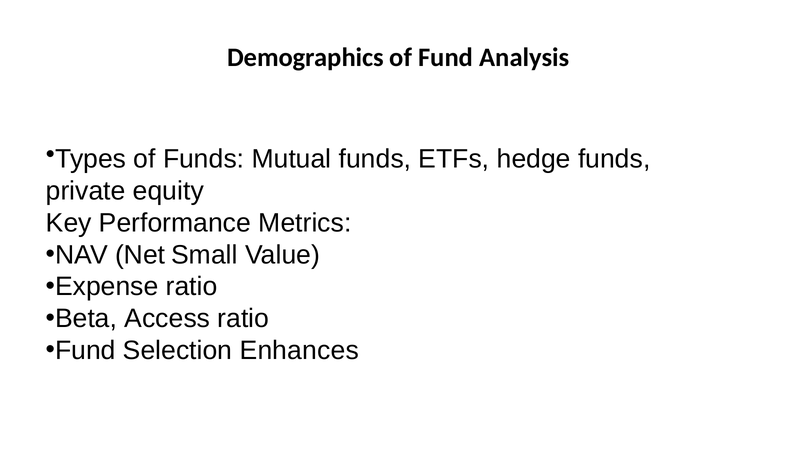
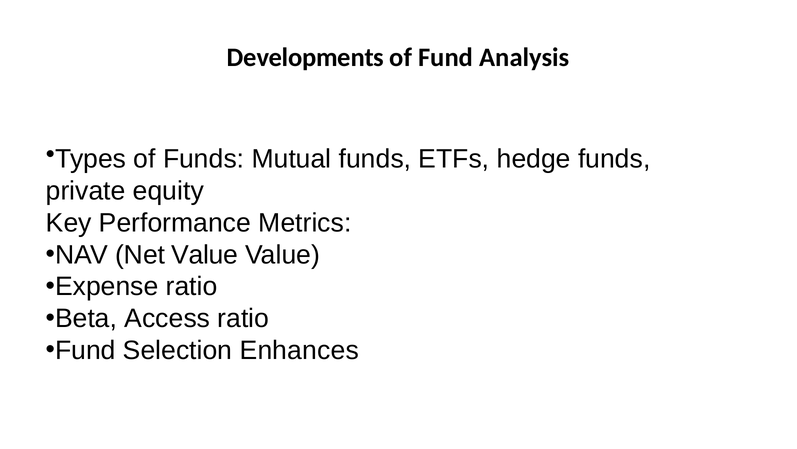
Demographics: Demographics -> Developments (306, 57)
Net Small: Small -> Value (205, 254)
